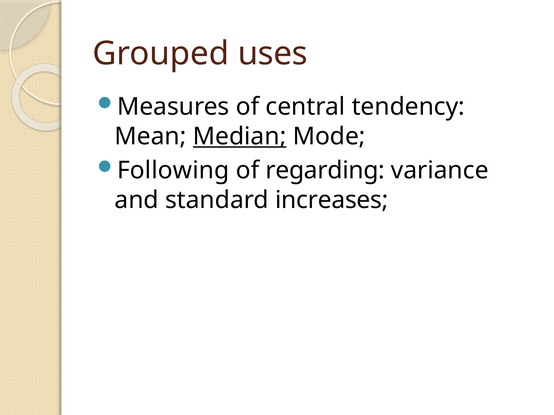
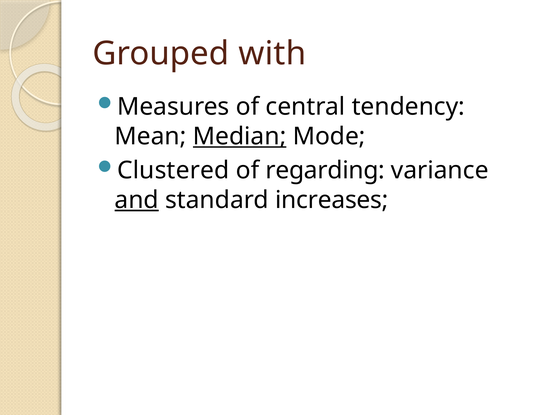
uses: uses -> with (272, 54)
Following: Following -> Clustered (173, 171)
and underline: none -> present (137, 200)
